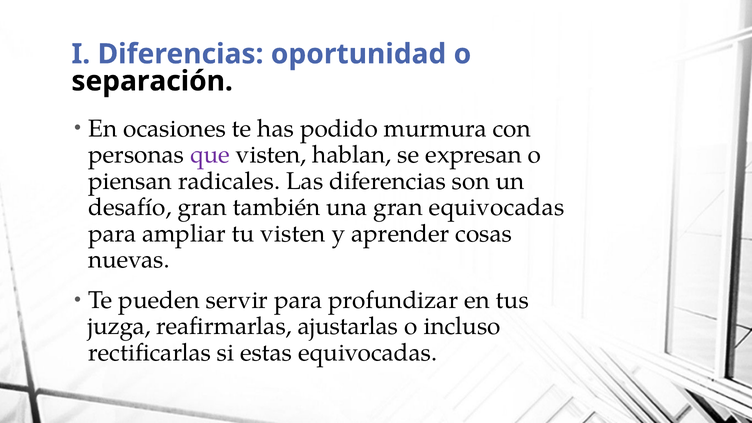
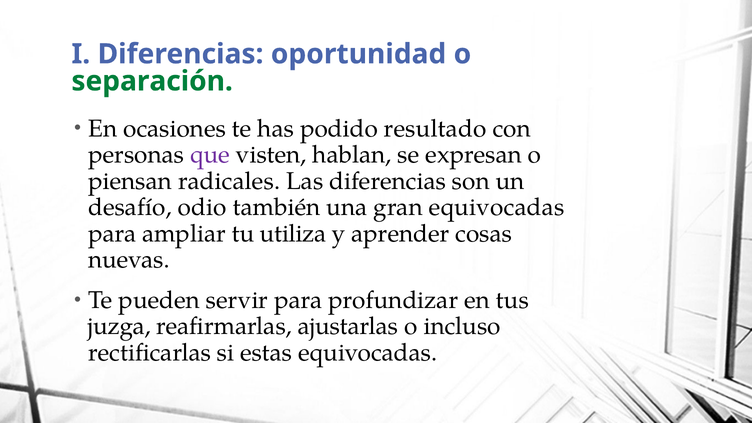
separación colour: black -> green (152, 81)
murmura: murmura -> resultado (435, 129)
desafío gran: gran -> odio (202, 207)
tu visten: visten -> utiliza (293, 234)
